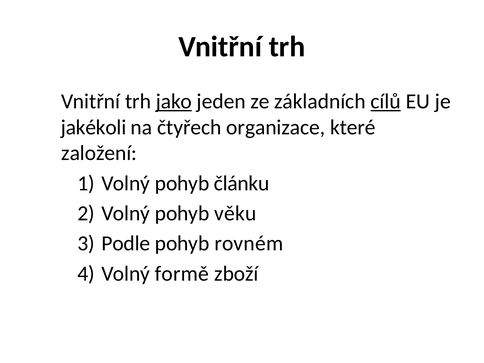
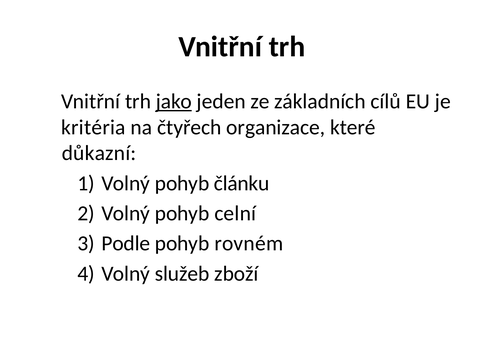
cílů underline: present -> none (386, 102)
jakékoli: jakékoli -> kritéria (93, 127)
založení: založení -> důkazní (99, 153)
věku: věku -> celní (235, 213)
formě: formě -> služeb (182, 274)
